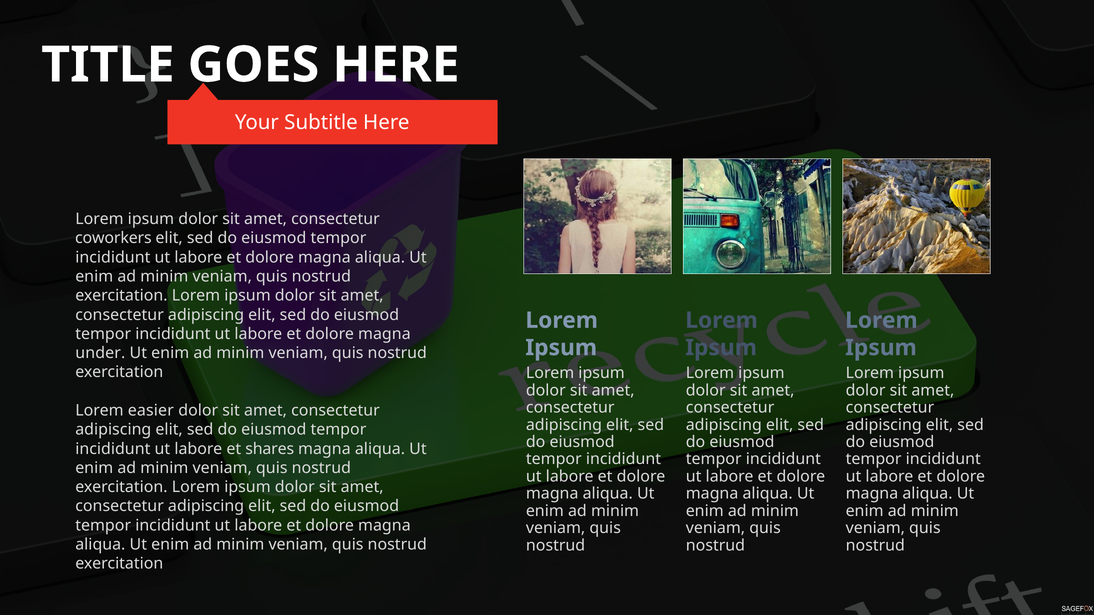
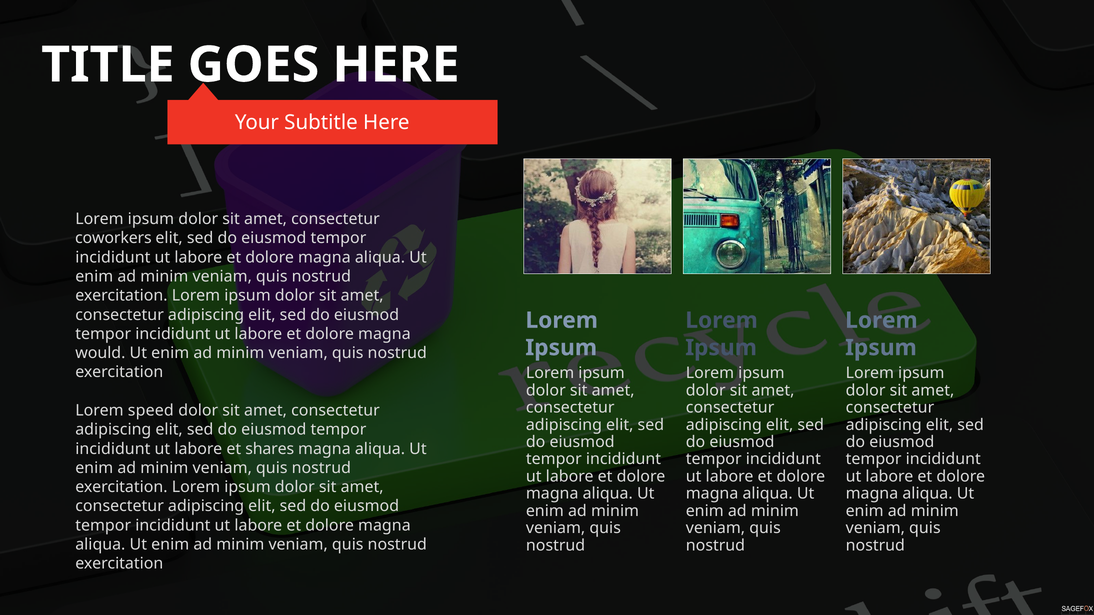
under: under -> would (100, 353)
easier: easier -> speed (151, 411)
